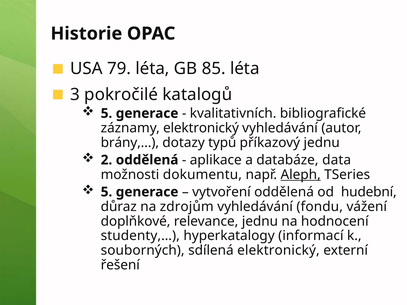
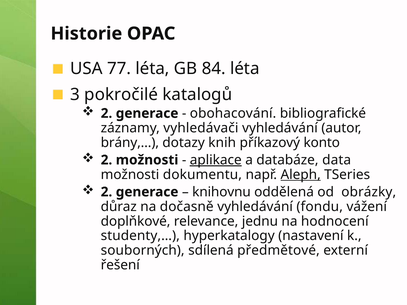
79: 79 -> 77 (119, 69)
85: 85 -> 84 (214, 69)
5: 5 -> 2 (107, 113)
kvalitativních: kvalitativních -> obohacování (233, 113)
záznamy elektronický: elektronický -> vyhledávači (201, 128)
typů: typů -> knih (222, 143)
příkazový jednu: jednu -> konto (322, 143)
2 oddělená: oddělená -> možnosti (147, 160)
aplikace underline: none -> present (216, 160)
5: 5 -> 2 (107, 192)
vytvoření: vytvoření -> knihovnu (221, 192)
hudební: hudební -> obrázky (369, 192)
zdrojům: zdrojům -> dočasně (187, 207)
informací: informací -> nastavení (311, 236)
sdílená elektronický: elektronický -> předmětové (278, 251)
